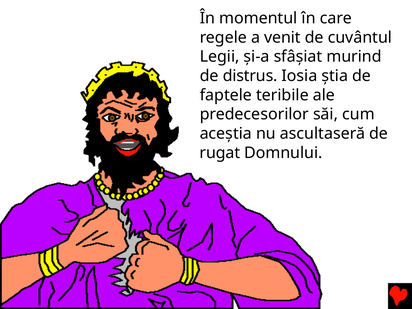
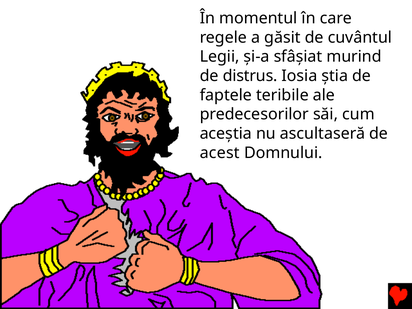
venit: venit -> găsit (282, 37)
rugat: rugat -> acest (220, 153)
